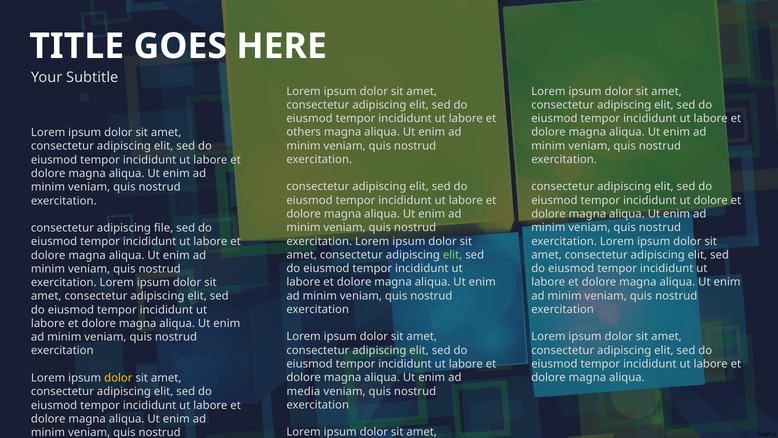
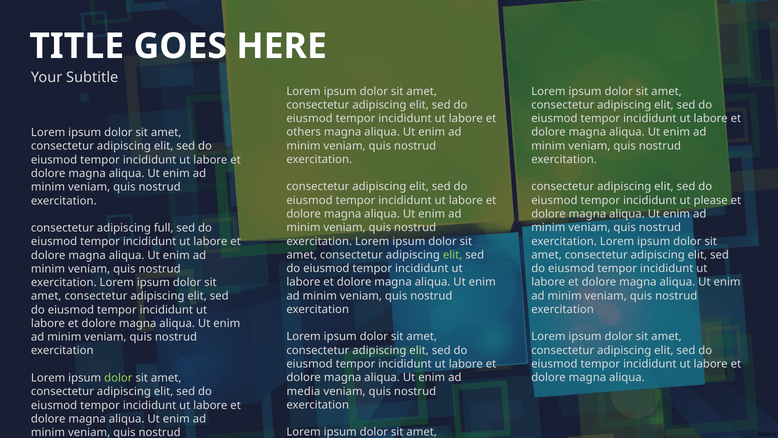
ut dolore: dolore -> please (711, 200)
file: file -> full (164, 228)
dolor colour: yellow -> light green (118, 378)
